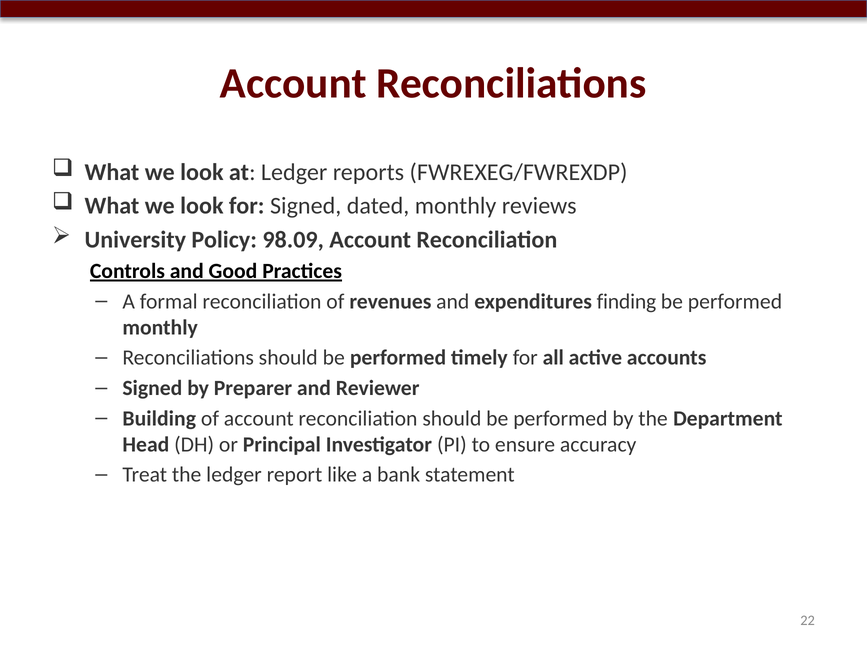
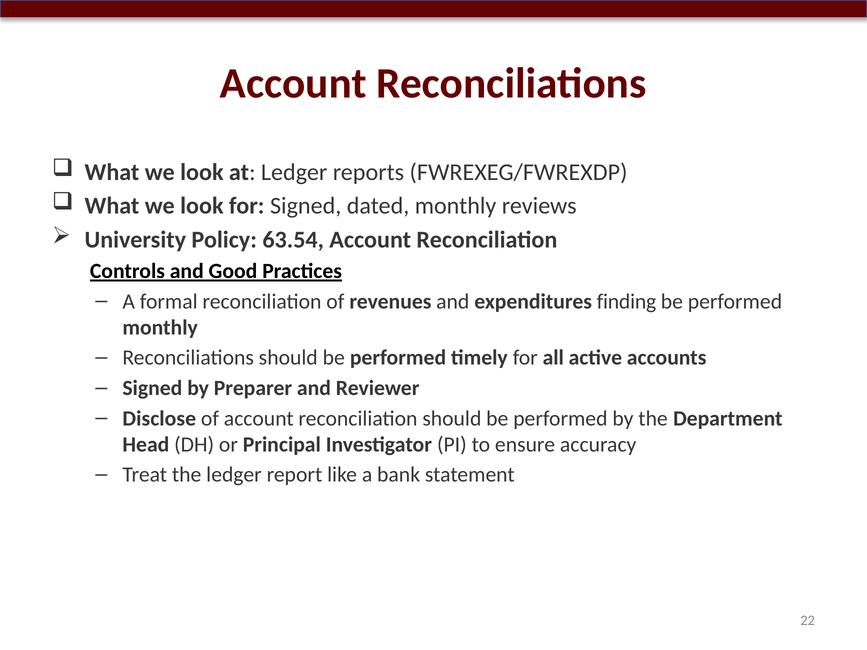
98.09: 98.09 -> 63.54 (293, 240)
Building: Building -> Disclose (159, 419)
